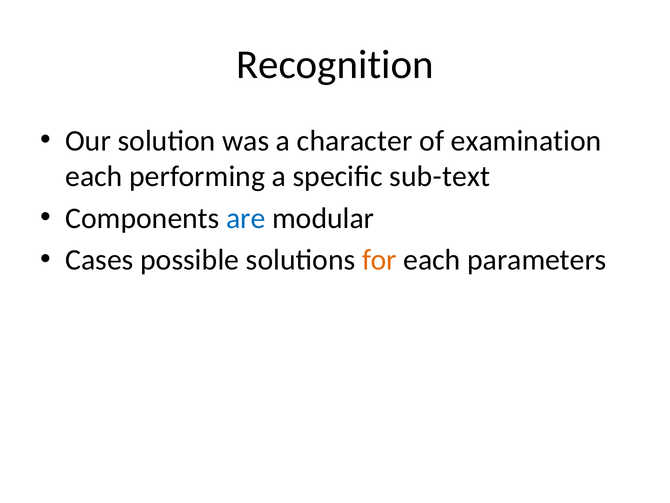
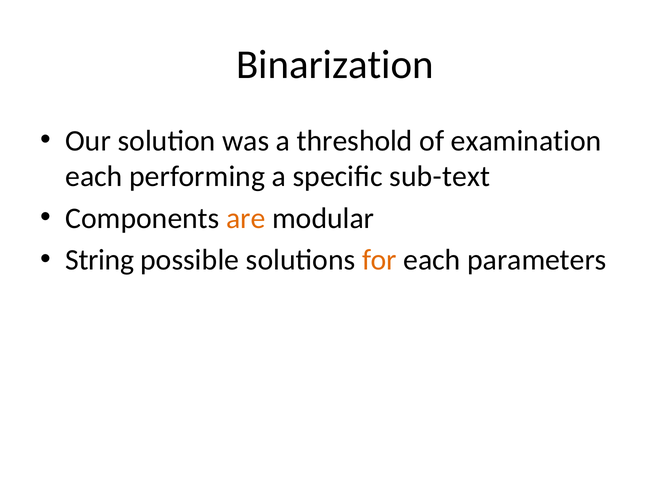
Recognition: Recognition -> Binarization (335, 65)
character: character -> threshold (355, 141)
are colour: blue -> orange (246, 218)
Cases: Cases -> String (100, 260)
